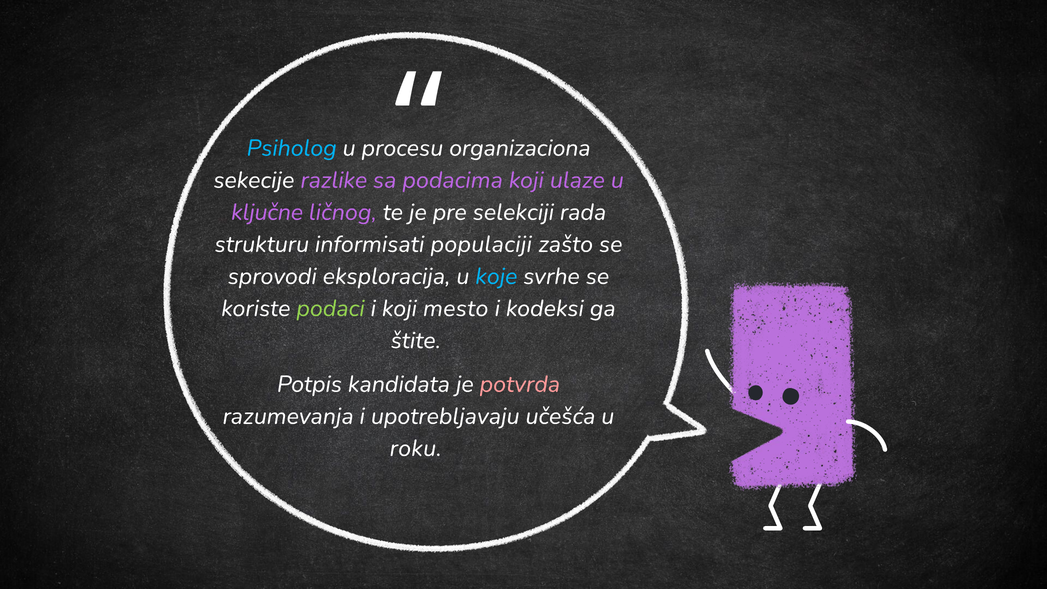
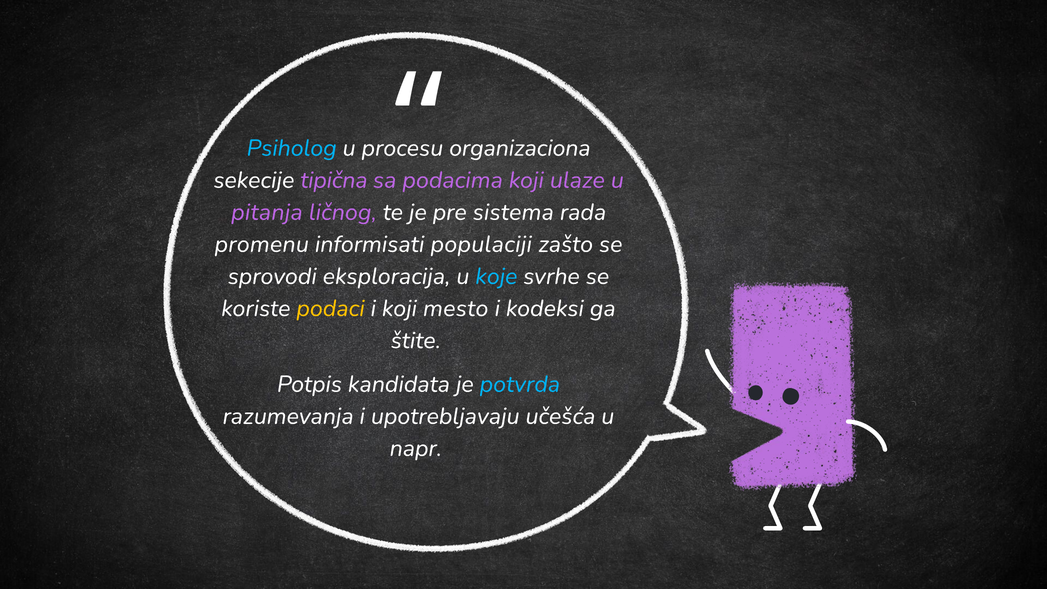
razlike: razlike -> tipična (334, 180)
ključne: ključne -> pitanja (267, 212)
selekciji: selekciji -> sistema (513, 212)
strukturu: strukturu -> promenu (262, 244)
podaci colour: light green -> yellow (331, 308)
potvrda colour: pink -> light blue (520, 384)
roku: roku -> napr (416, 448)
